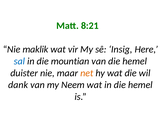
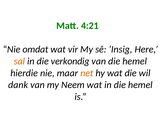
8:21: 8:21 -> 4:21 (90, 26)
maklik: maklik -> omdat (35, 49)
sal colour: blue -> orange (19, 61)
mountian: mountian -> verkondig (70, 61)
duister: duister -> hierdie (24, 73)
